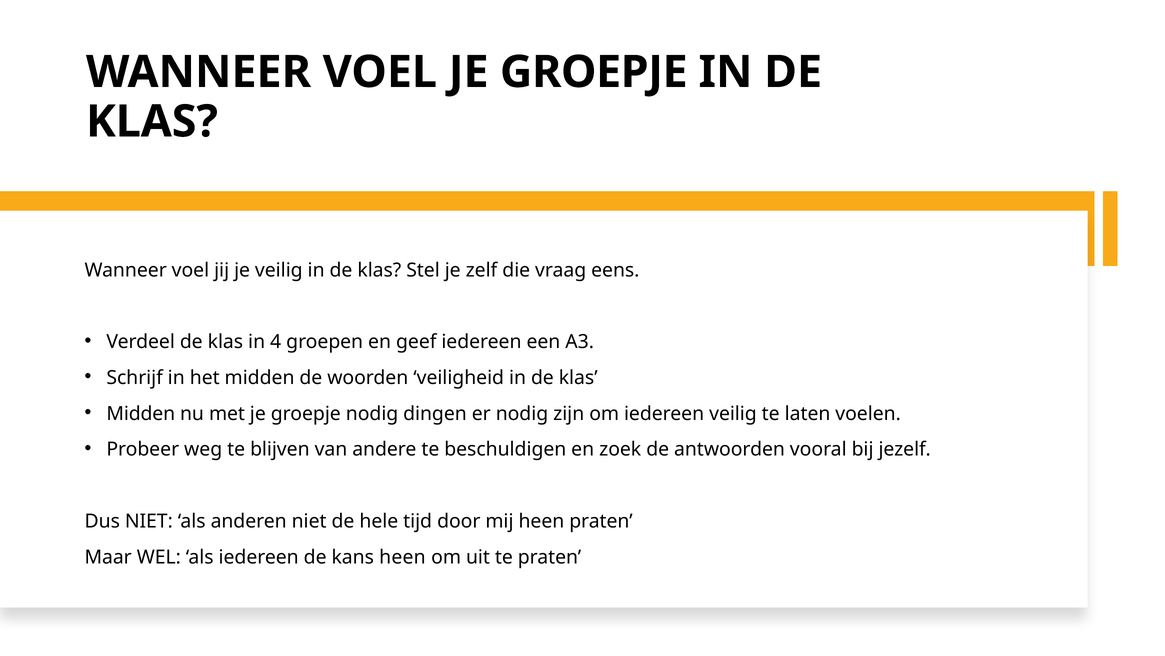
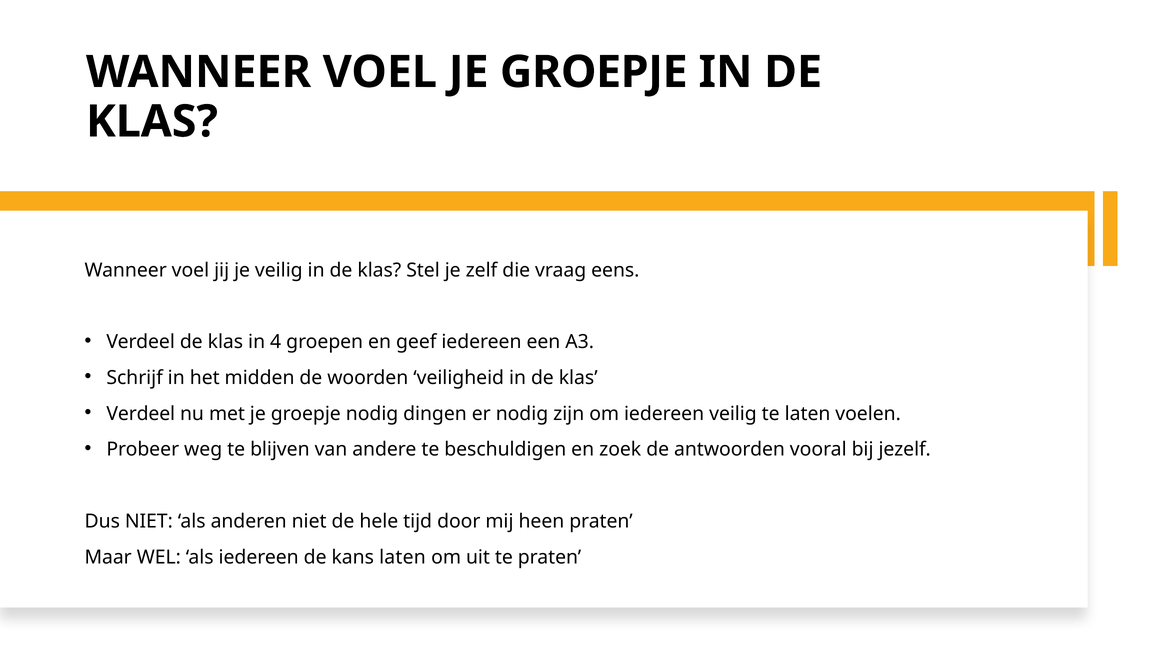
Midden: Midden -> Verdeel (141, 413)
kans heen: heen -> laten (402, 557)
